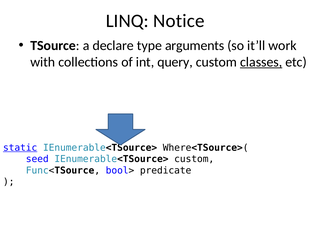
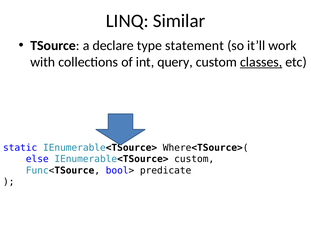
Notice: Notice -> Similar (179, 21)
arguments: arguments -> statement (195, 45)
static underline: present -> none (20, 148)
seed: seed -> else (37, 159)
